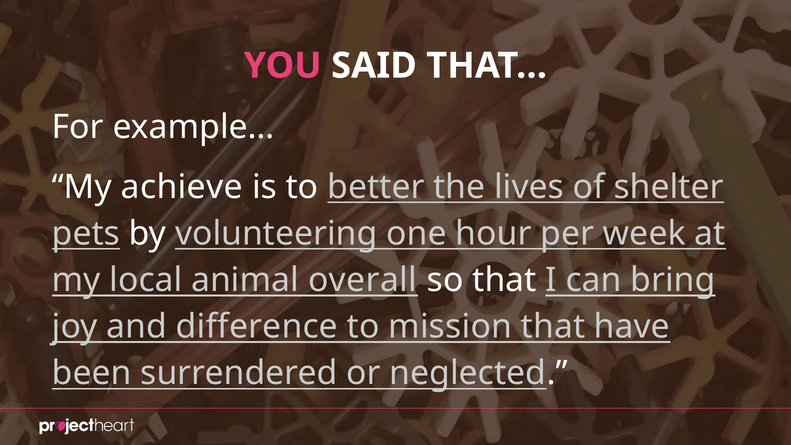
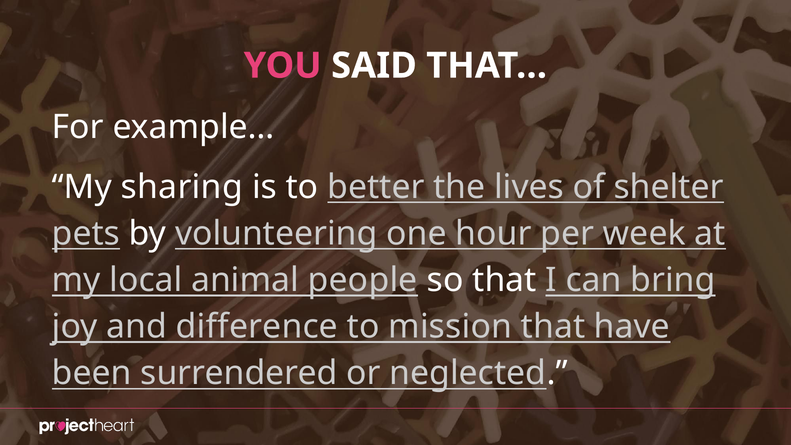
achieve: achieve -> sharing (182, 187)
overall: overall -> people (363, 280)
